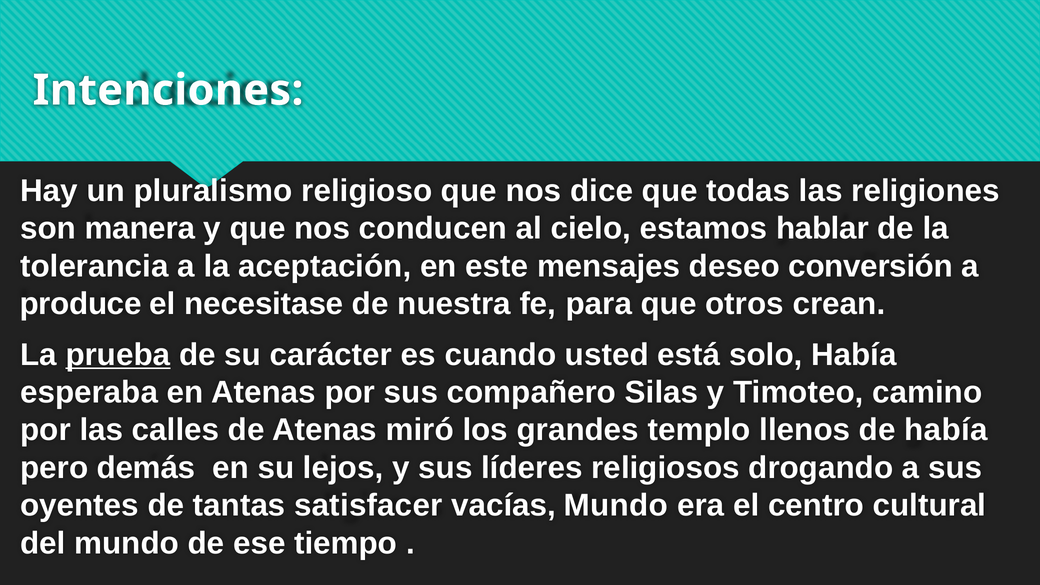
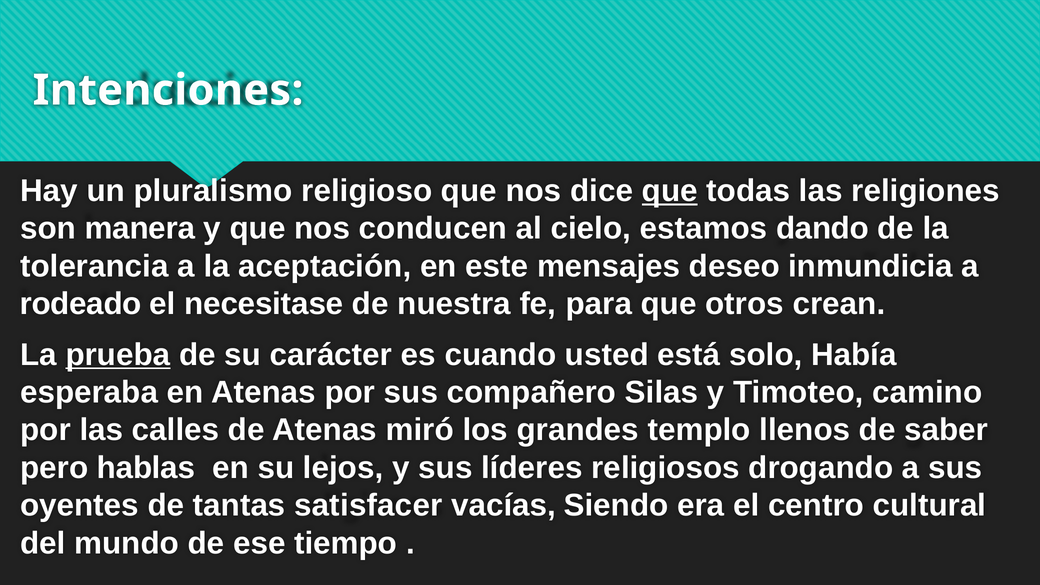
que underline: none -> present (670, 191)
hablar: hablar -> dando (822, 229)
conversión: conversión -> inmundicia (871, 266)
produce: produce -> rodeado (81, 304)
de había: había -> saber (946, 430)
demás: demás -> hablas (146, 468)
vacías Mundo: Mundo -> Siendo (616, 506)
